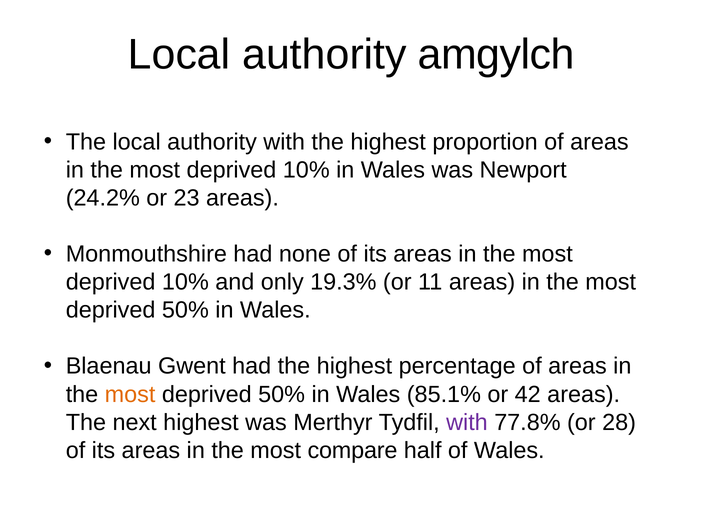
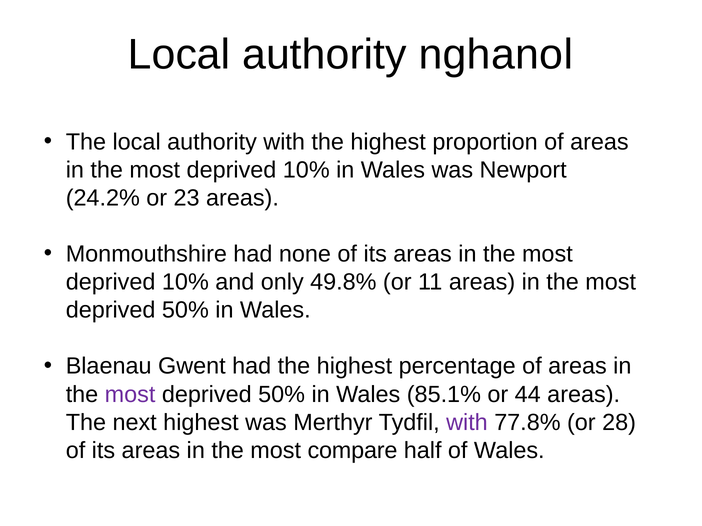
amgylch: amgylch -> nghanol (496, 54)
19.3%: 19.3% -> 49.8% (343, 282)
most colour: orange -> purple (130, 395)
42: 42 -> 44 (528, 395)
